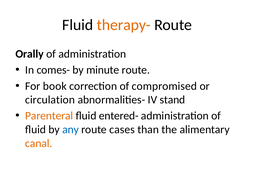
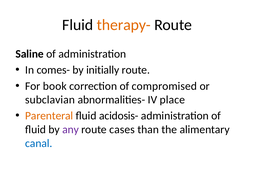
Orally: Orally -> Saline (30, 54)
minute: minute -> initially (103, 70)
circulation: circulation -> subclavian (50, 100)
stand: stand -> place (172, 100)
entered-: entered- -> acidosis- (119, 116)
any colour: blue -> purple (71, 130)
canal colour: orange -> blue (39, 144)
